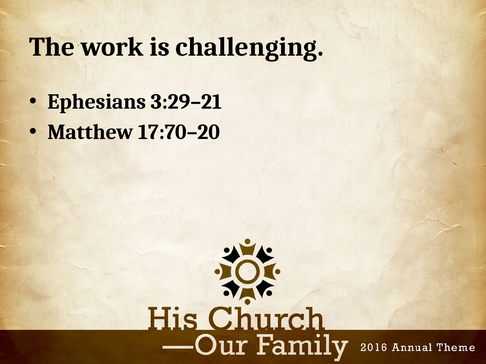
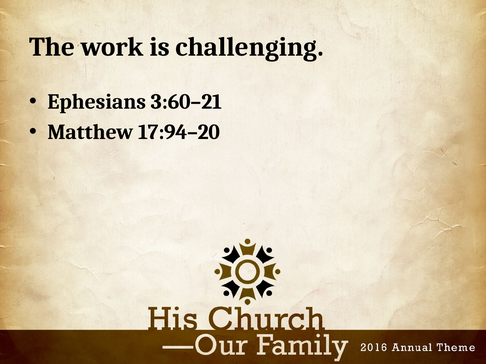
3:29–21: 3:29–21 -> 3:60–21 (186, 102)
17:70–20: 17:70–20 -> 17:94–20 (179, 132)
